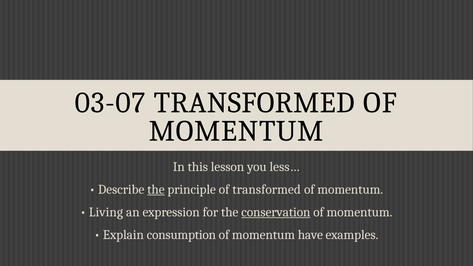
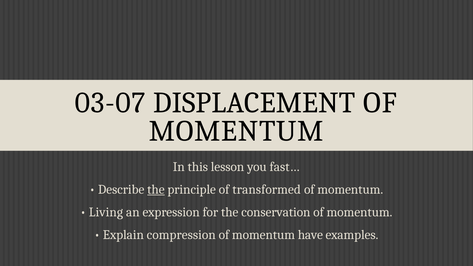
03-07 TRANSFORMED: TRANSFORMED -> DISPLACEMENT (254, 103)
less…: less… -> fast… (285, 167)
conservation underline: present -> none (276, 212)
consumption: consumption -> compression (181, 235)
